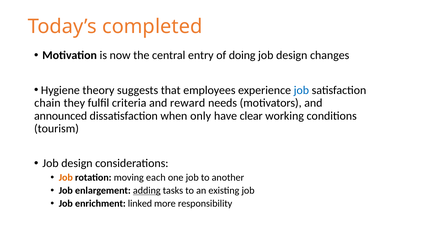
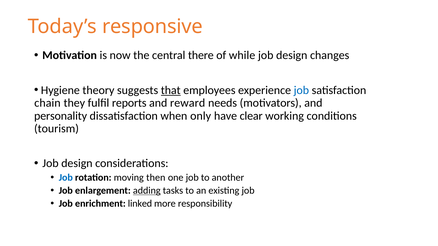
completed: completed -> responsive (152, 27)
entry: entry -> there (201, 55)
doing: doing -> while (242, 55)
that underline: none -> present (171, 90)
criteria: criteria -> reports (129, 103)
announced: announced -> personality (61, 116)
Job colour: orange -> blue (66, 178)
each: each -> then (156, 178)
